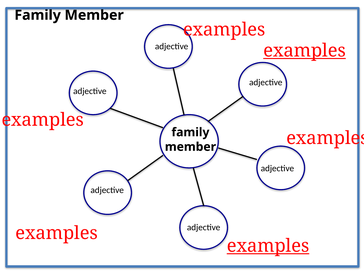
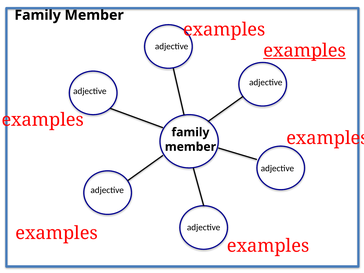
examples underline: present -> none (268, 246)
